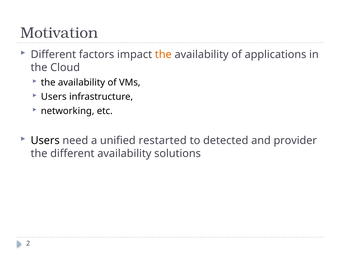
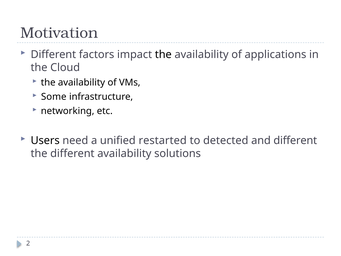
the colour: orange -> black (163, 54)
Users: Users -> Some (54, 97)
and provider: provider -> different (295, 140)
